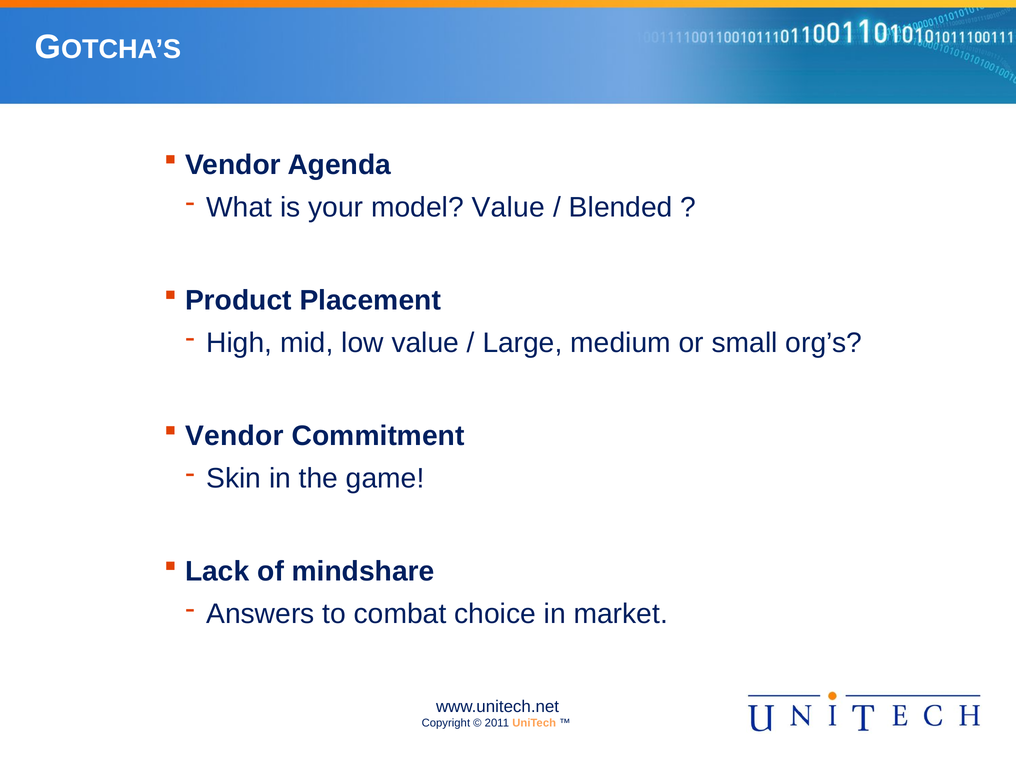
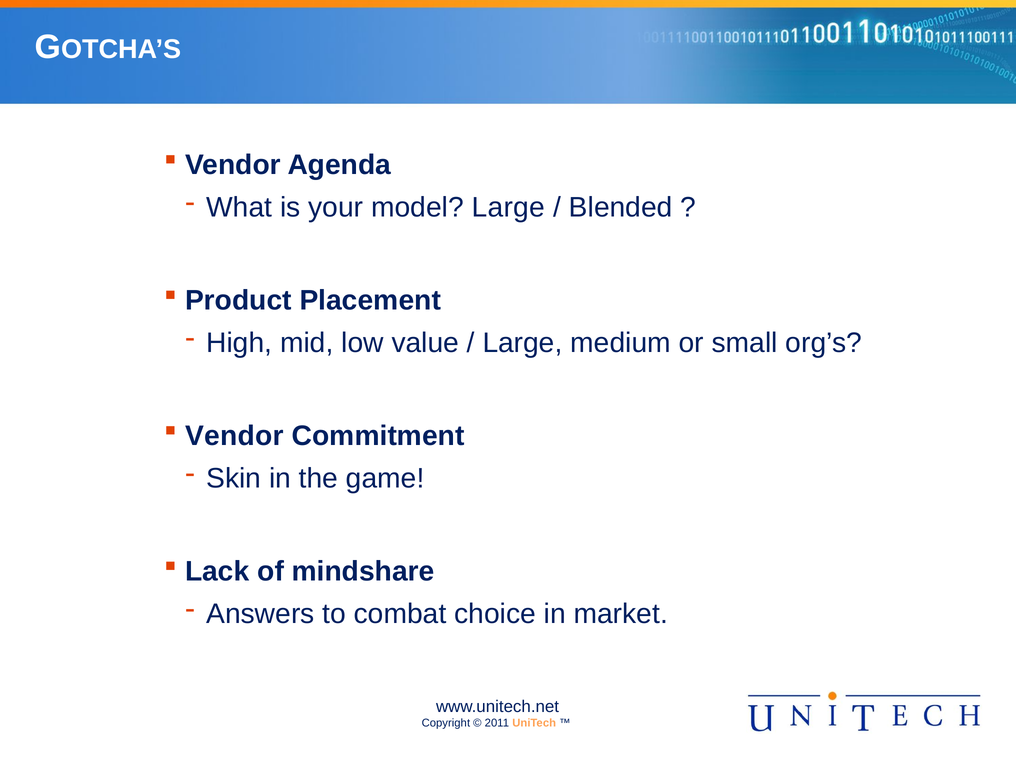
model Value: Value -> Large (508, 207)
